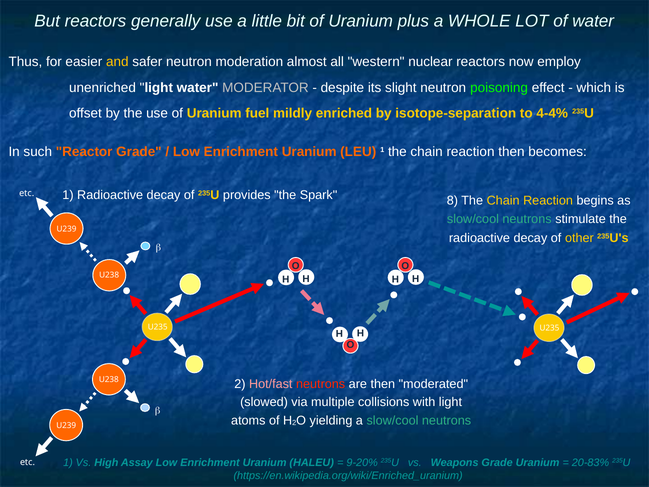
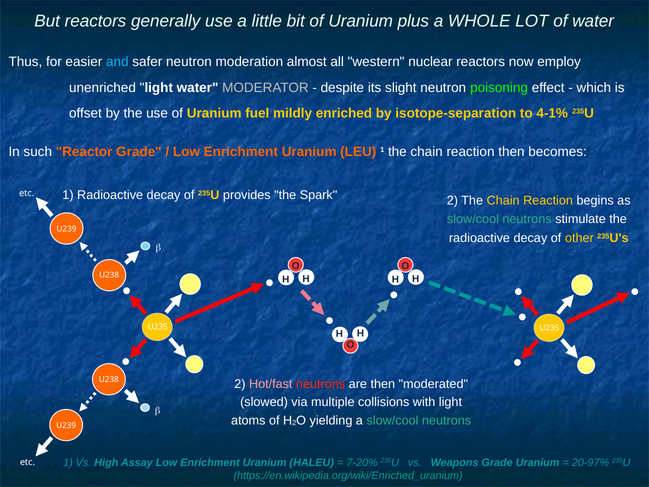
and colour: yellow -> light blue (117, 62)
4-4%: 4-4% -> 4-1% (552, 113)
Spark 8: 8 -> 2 (452, 200)
9-20%: 9-20% -> 7-20% (362, 463)
20-83%: 20-83% -> 20-97% (590, 463)
